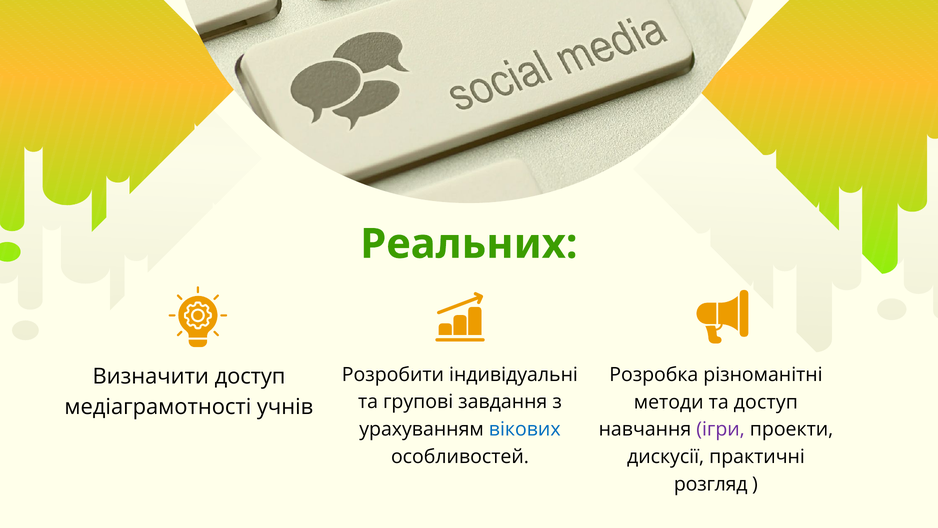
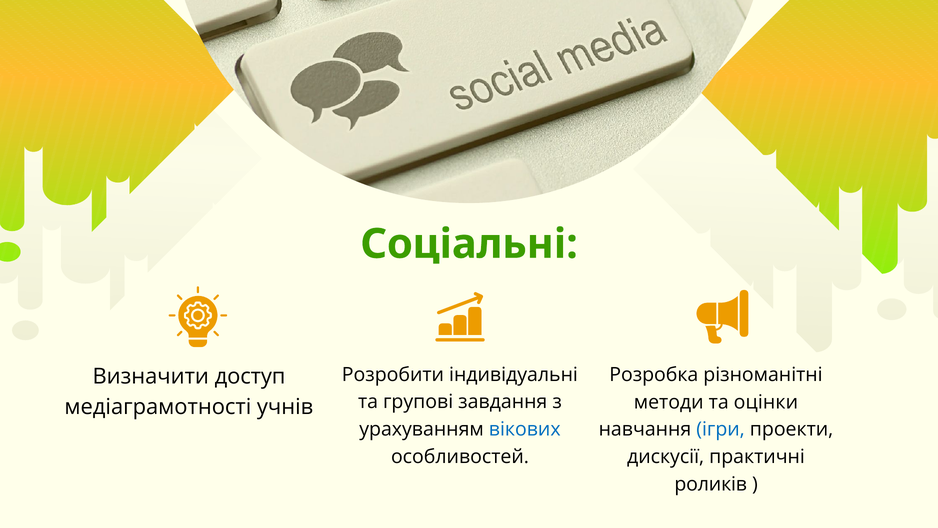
Реальних: Реальних -> Соціальні (469, 244)
та доступ: доступ -> оцінки (766, 402)
ігри colour: purple -> blue (721, 429)
розгляд: розгляд -> роликів (711, 484)
